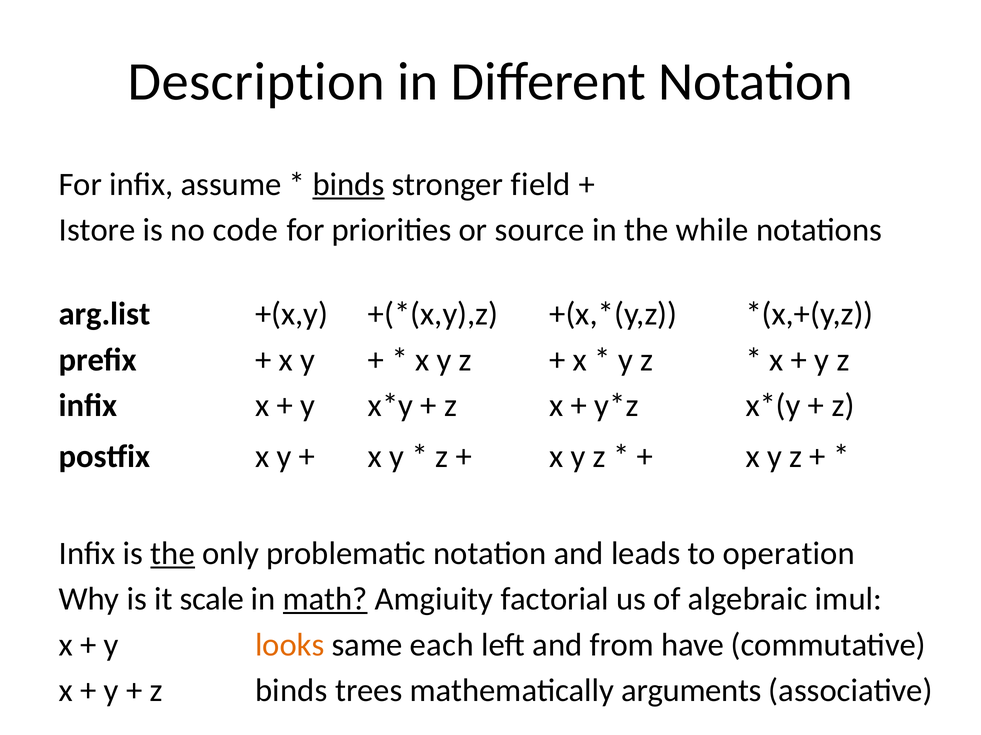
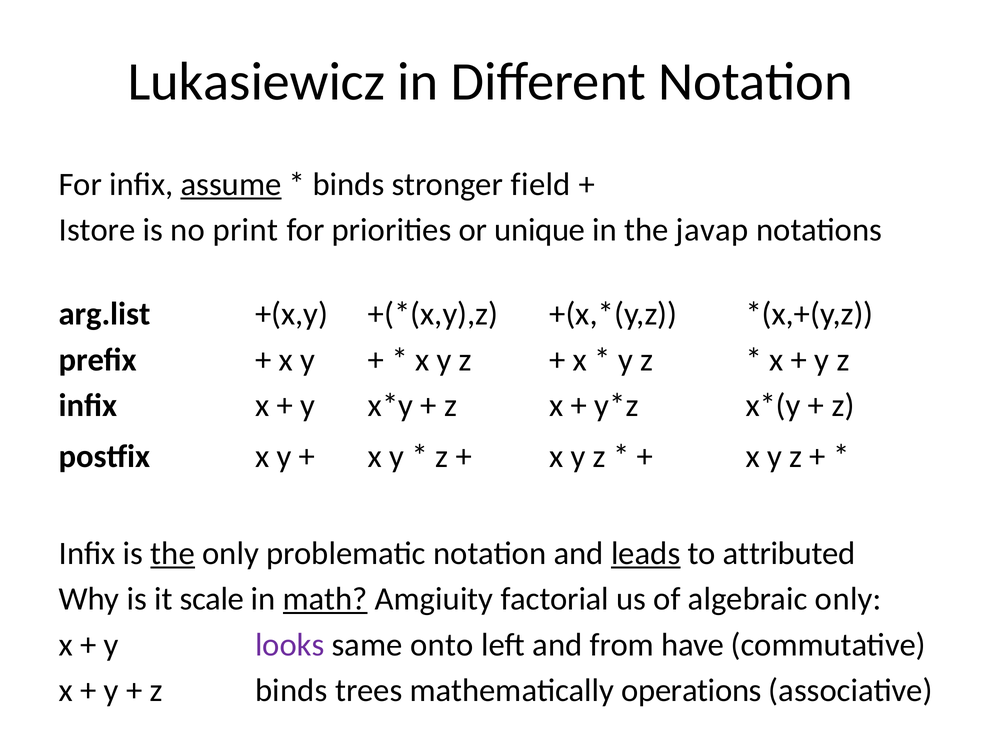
Description: Description -> Lukasiewicz (257, 82)
assume underline: none -> present (231, 185)
binds underline: present -> none (348, 185)
code: code -> print (246, 230)
source: source -> unique (540, 230)
while: while -> javap (712, 230)
leads underline: none -> present (646, 554)
operation: operation -> attributed (789, 554)
algebraic imul: imul -> only (848, 600)
looks colour: orange -> purple (290, 646)
each: each -> onto (442, 646)
arguments: arguments -> operations (692, 691)
